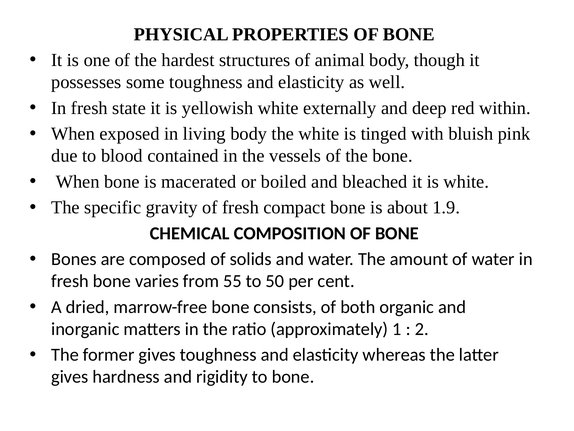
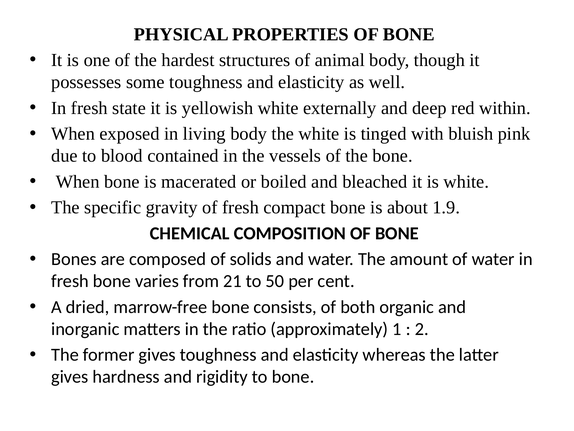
55: 55 -> 21 (232, 281)
